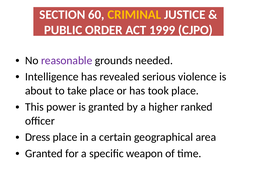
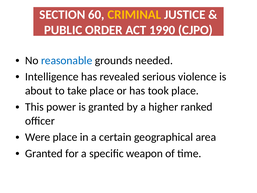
1999: 1999 -> 1990 (162, 30)
reasonable colour: purple -> blue (67, 60)
Dress: Dress -> Were (38, 137)
